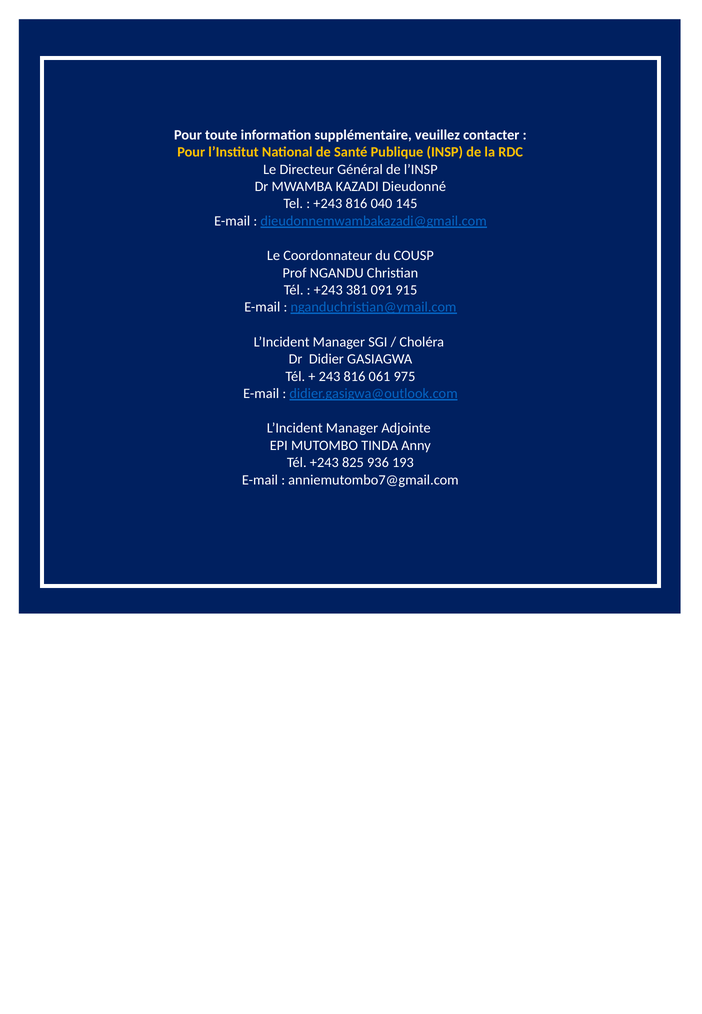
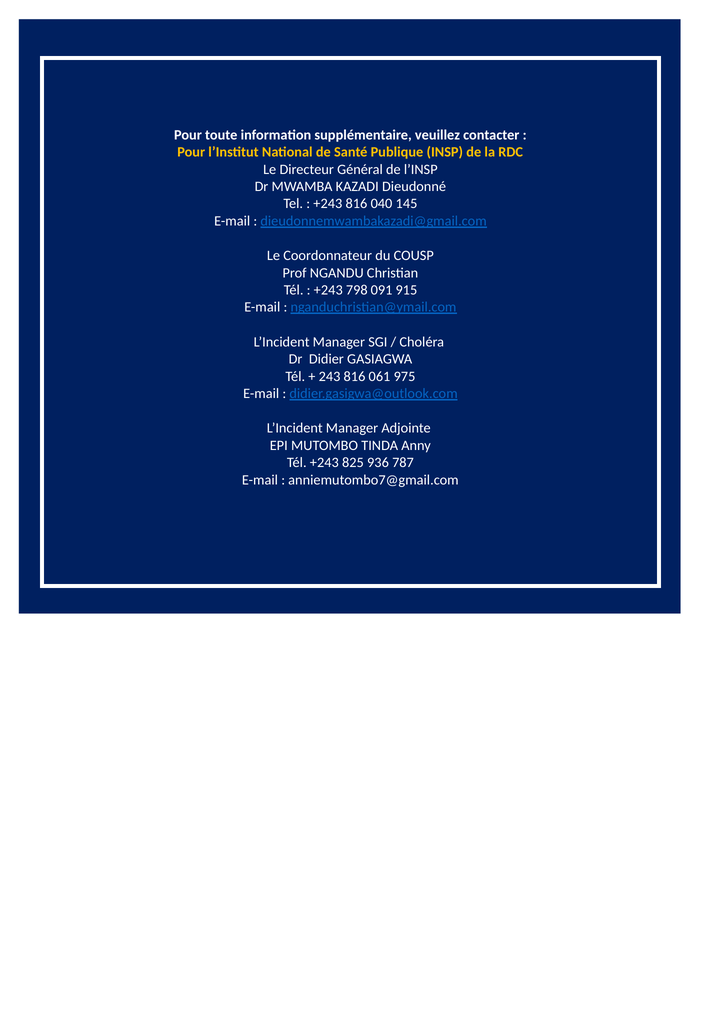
381: 381 -> 798 (357, 290)
193: 193 -> 787 (403, 463)
